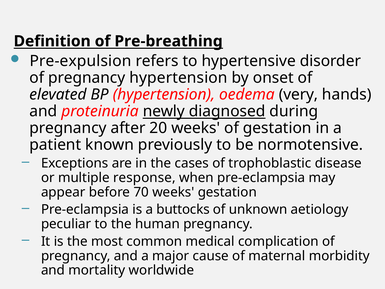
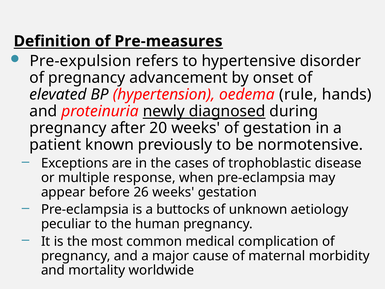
Pre-breathing: Pre-breathing -> Pre-measures (169, 41)
pregnancy hypertension: hypertension -> advancement (179, 78)
very: very -> rule (298, 94)
70: 70 -> 26 (141, 192)
